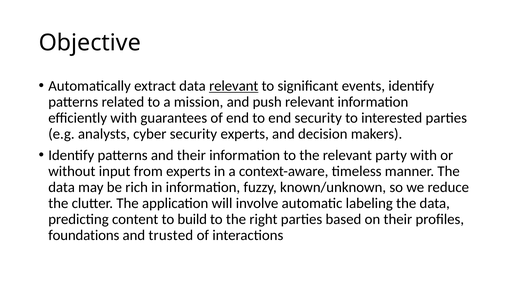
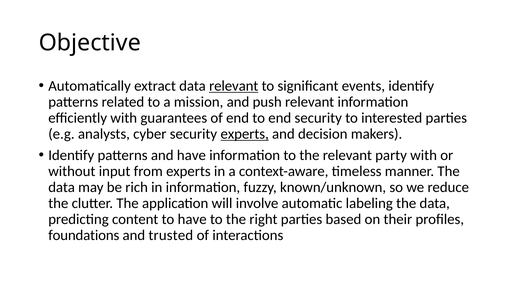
experts underline: none -> present (245, 134)
and their: their -> have (191, 155)
to build: build -> have (192, 219)
